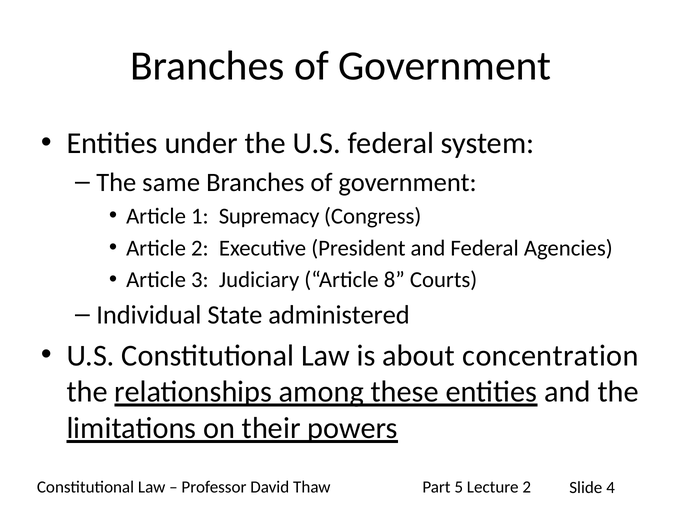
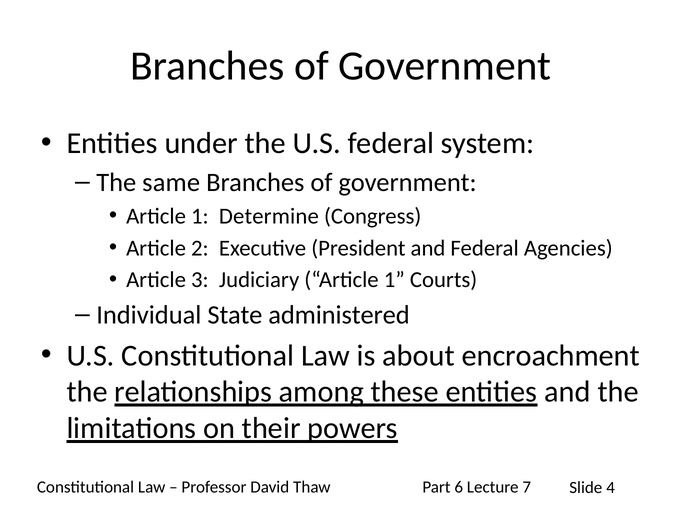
Supremacy: Supremacy -> Determine (269, 216)
Judiciary Article 8: 8 -> 1 (394, 280)
concentration: concentration -> encroachment (551, 355)
5: 5 -> 6 (459, 486)
2: 2 -> 7 (527, 486)
